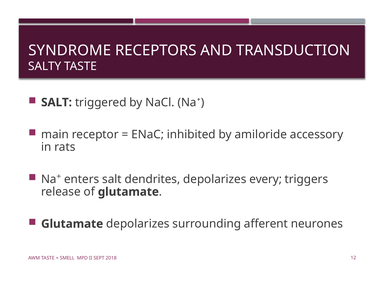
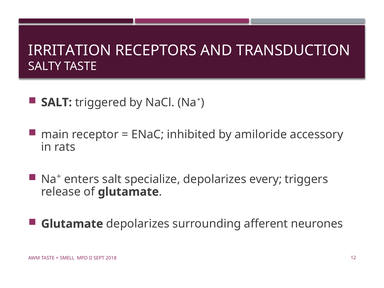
SYNDROME: SYNDROME -> IRRITATION (70, 50)
dendrites: dendrites -> specialize (152, 179)
